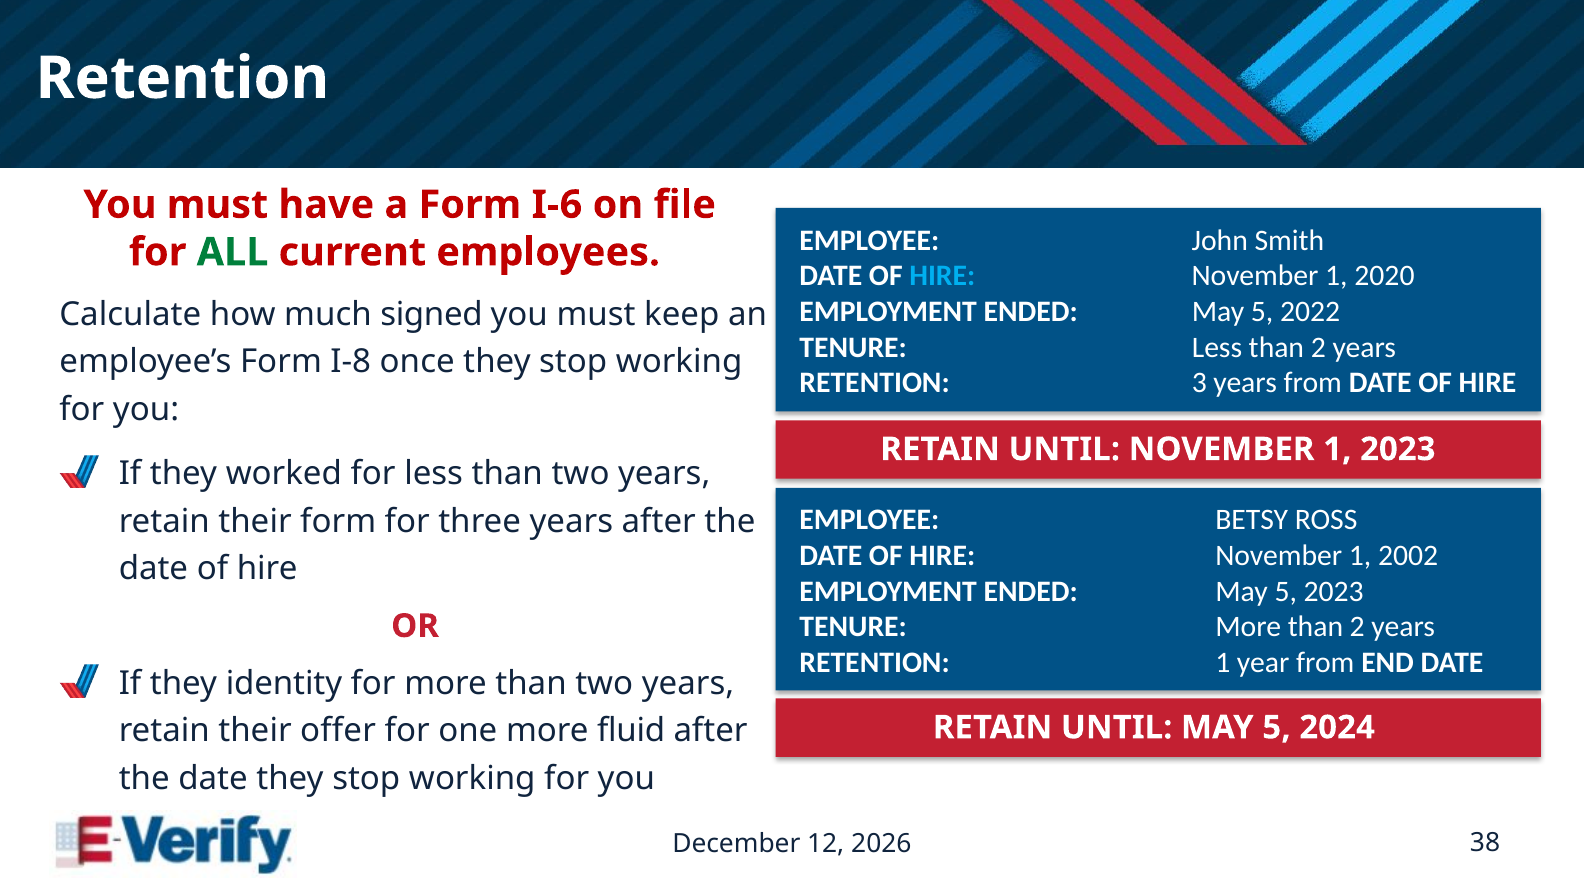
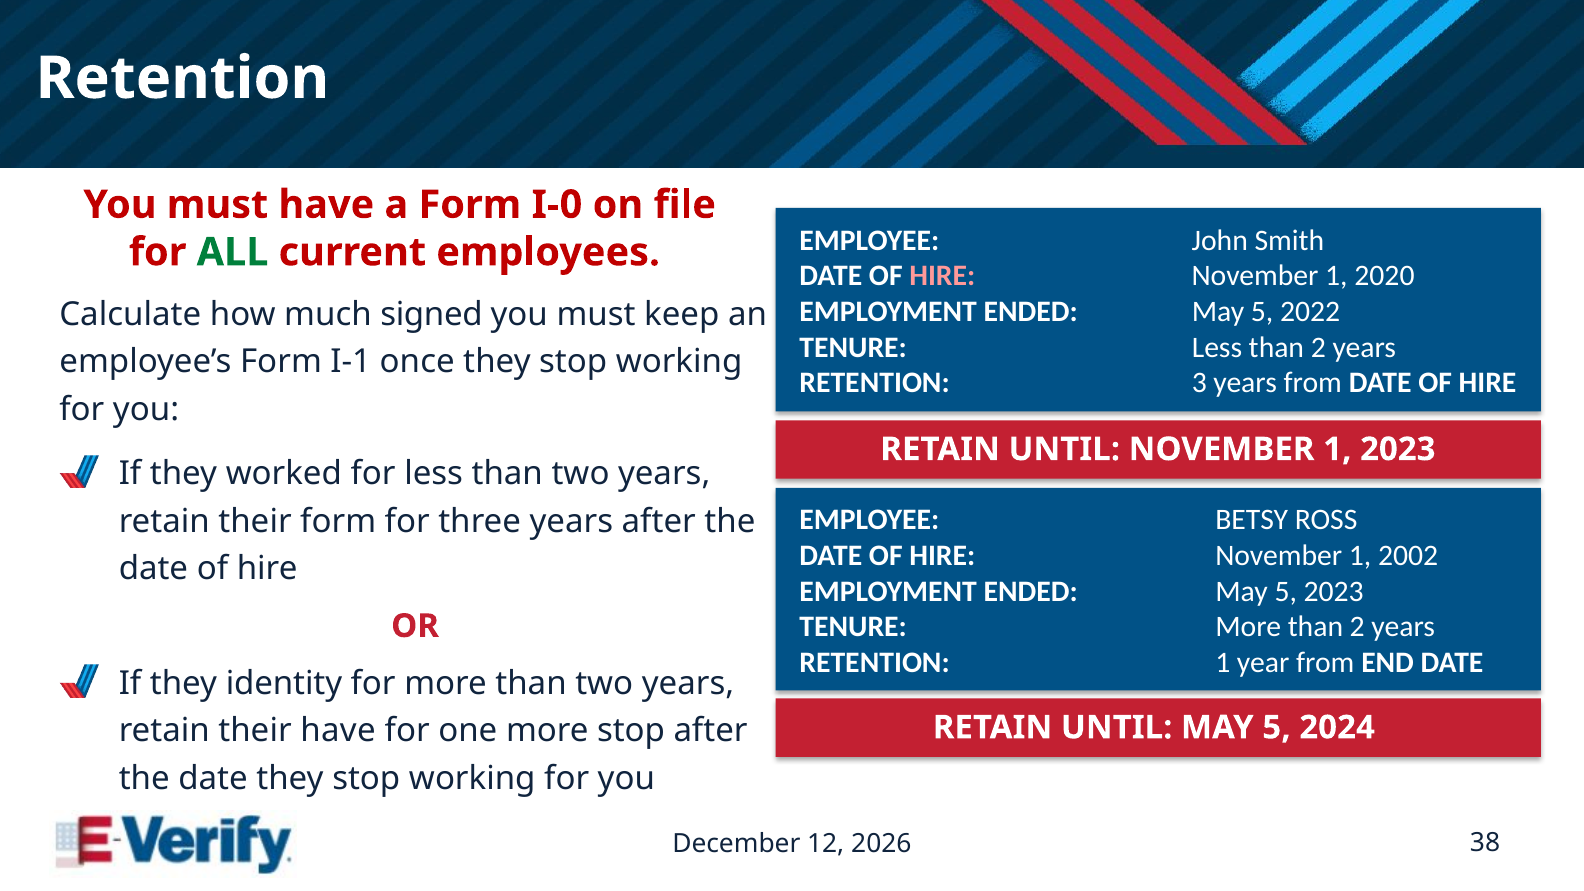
I-6: I-6 -> I-0 (557, 205)
HIRE colour: light blue -> pink (942, 276)
I-8: I-8 -> I-1 (351, 362)
their offer: offer -> have (338, 731)
more fluid: fluid -> stop (631, 731)
